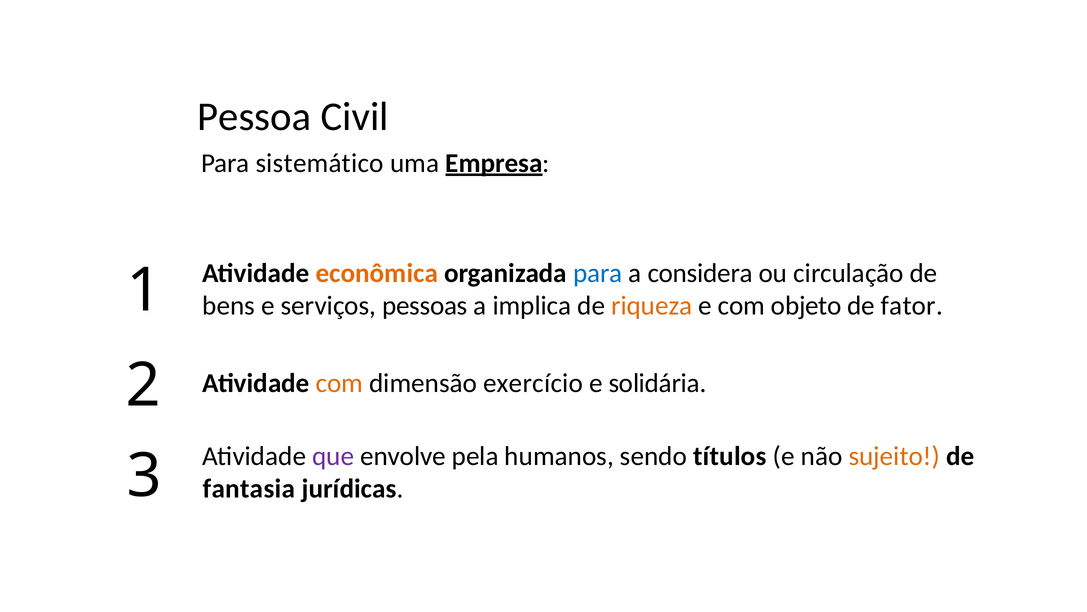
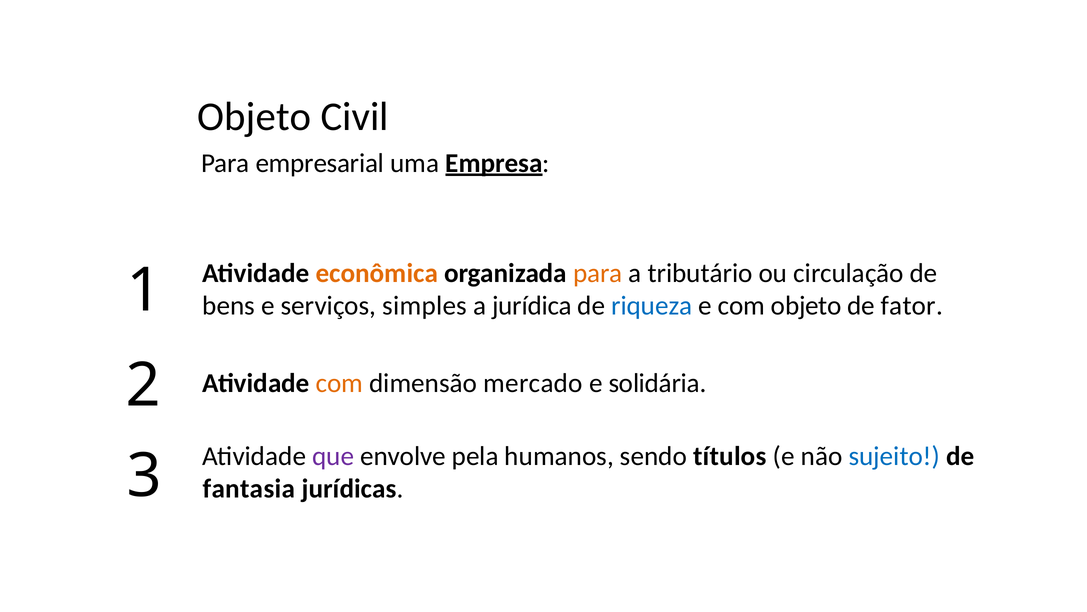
Pessoa: Pessoa -> Objeto (254, 116)
sistemático: sistemático -> empresarial (320, 163)
para colour: blue -> orange (598, 273)
considera: considera -> tributário (700, 273)
pessoas: pessoas -> simples (425, 306)
implica: implica -> jurídica (532, 306)
riqueza colour: orange -> blue (652, 306)
exercício: exercício -> mercado (533, 383)
sujeito colour: orange -> blue (894, 456)
